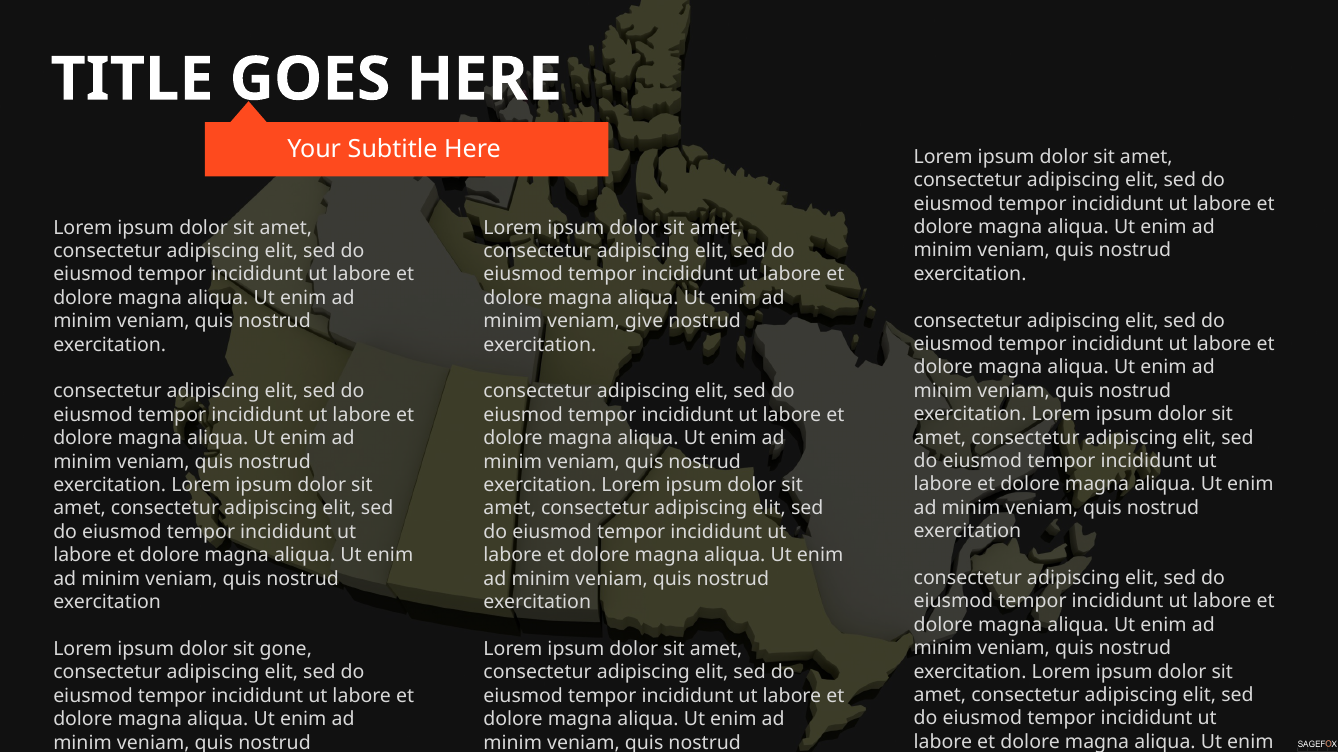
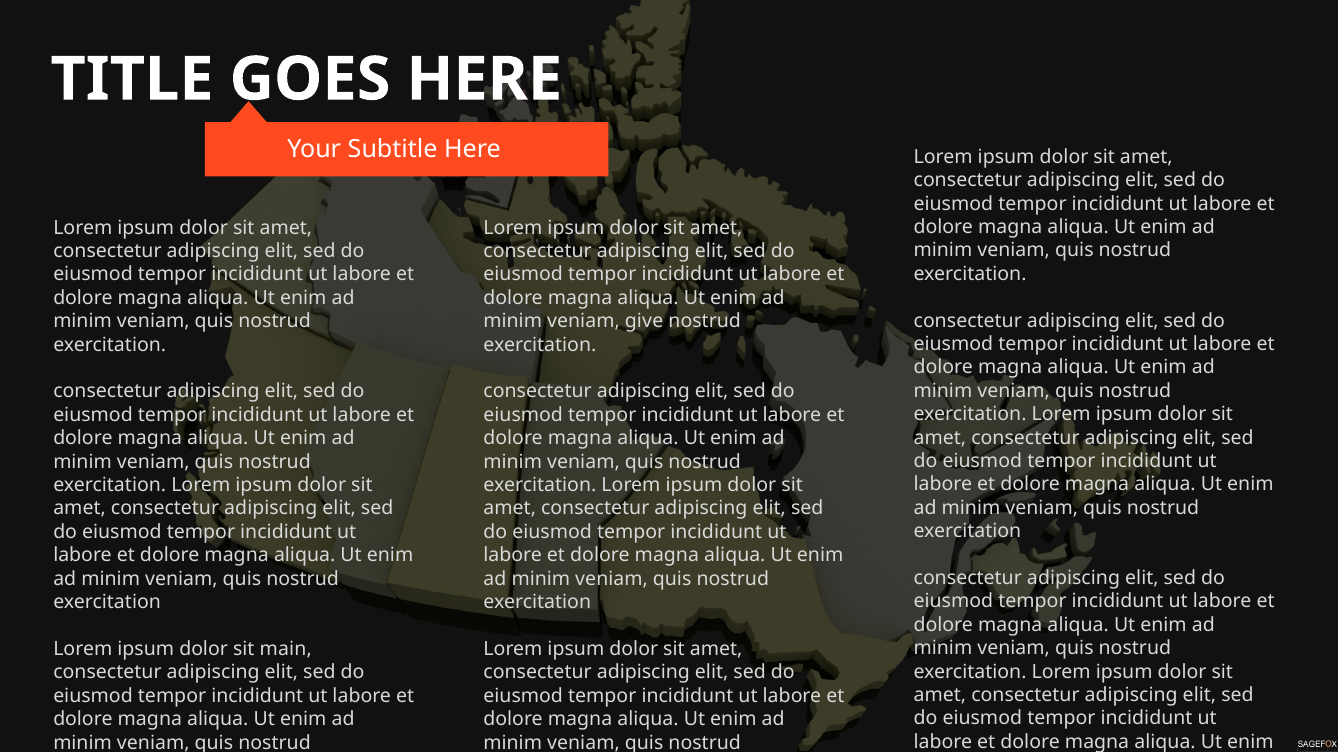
gone: gone -> main (286, 650)
